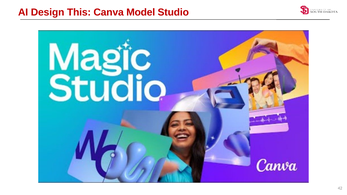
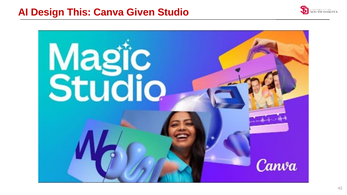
Model: Model -> Given (141, 12)
